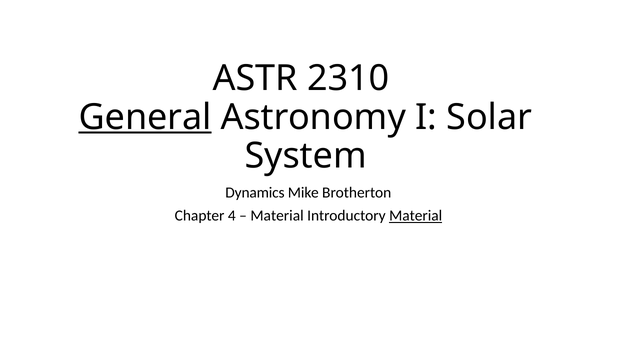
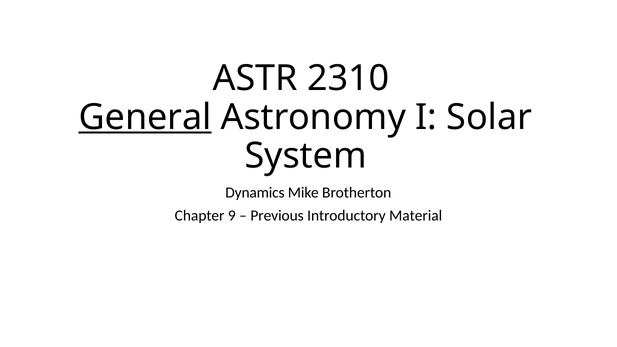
4: 4 -> 9 (232, 216)
Material: Material -> Previous (277, 216)
Material underline: present -> none (416, 216)
